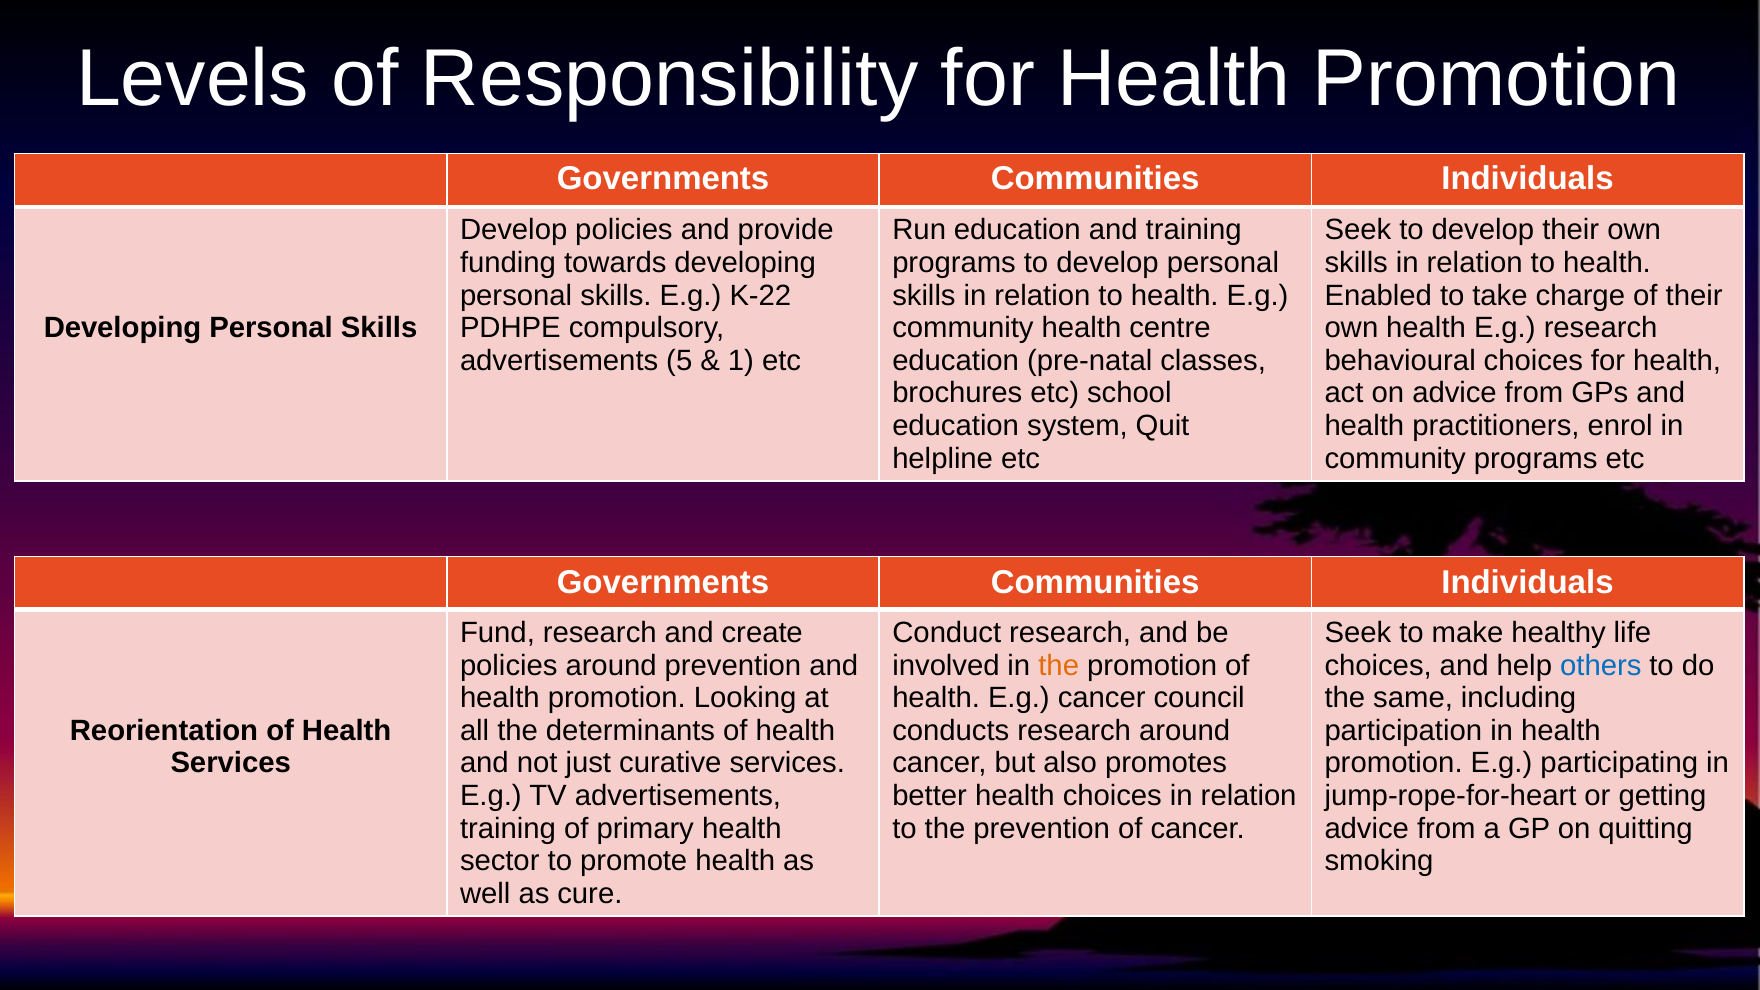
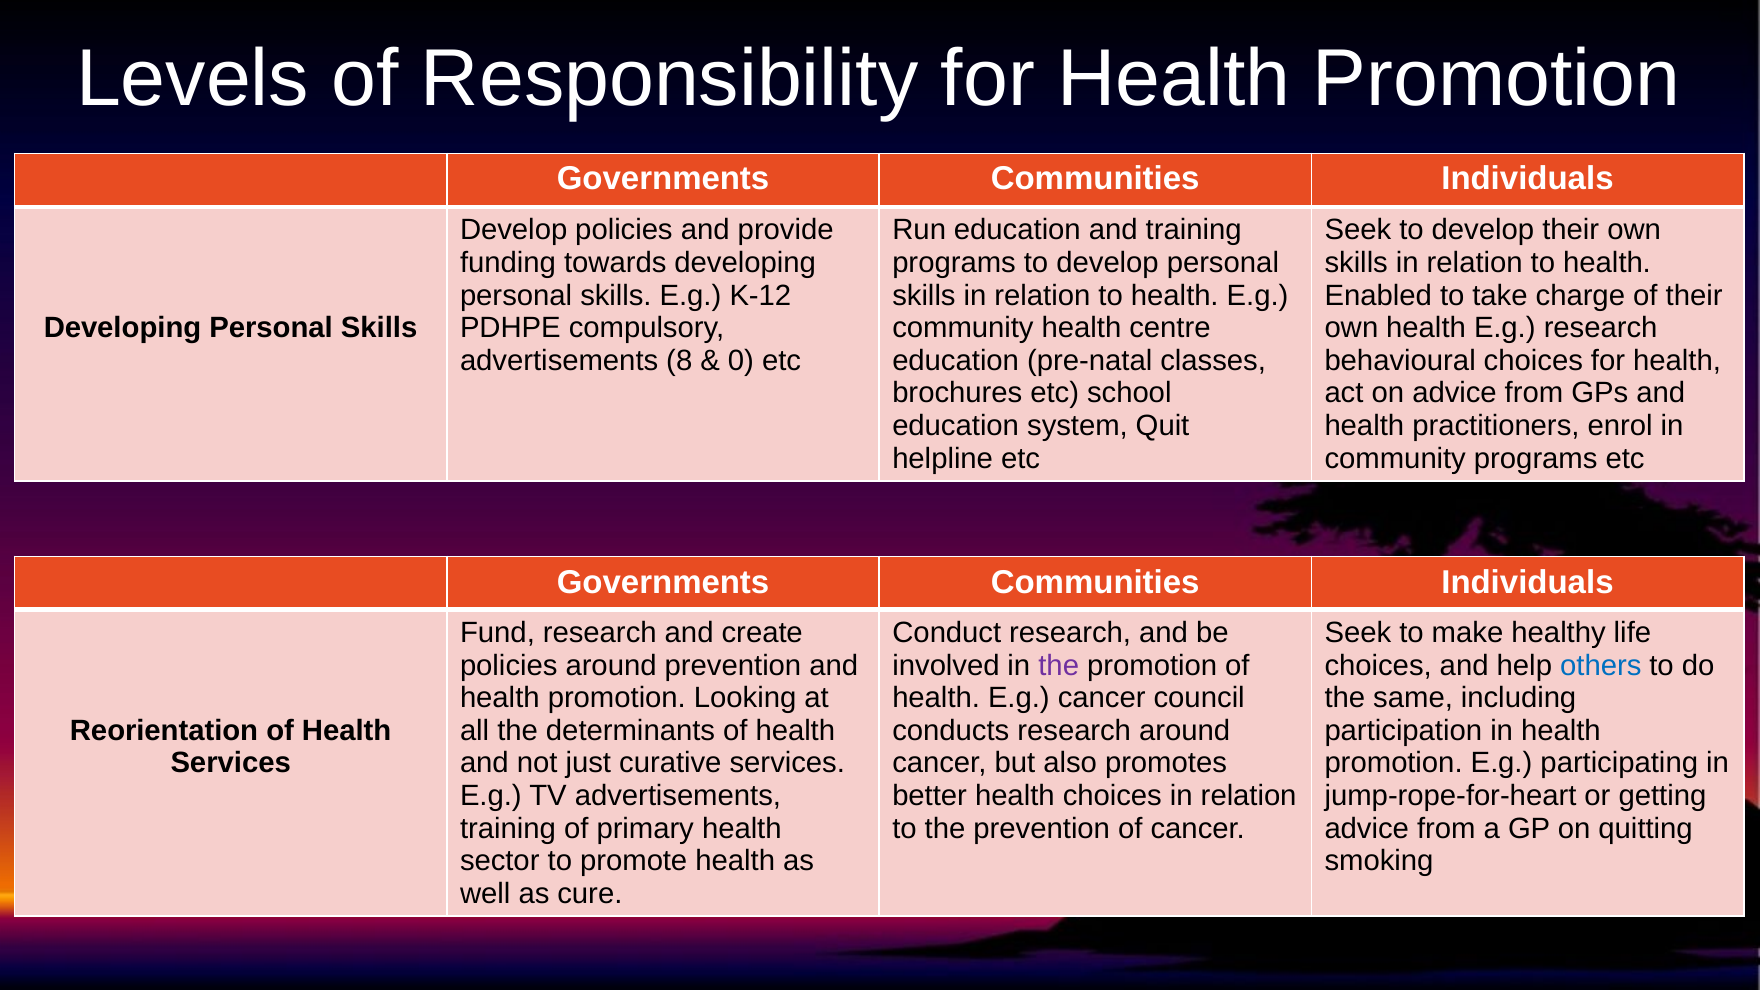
K-22: K-22 -> K-12 (760, 295)
5: 5 -> 8 (679, 361)
1: 1 -> 0 (741, 361)
the colour: orange -> purple (1059, 665)
